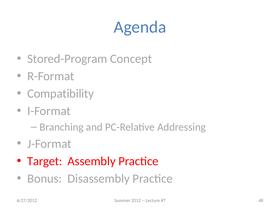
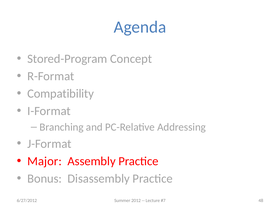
Target: Target -> Major (45, 161)
